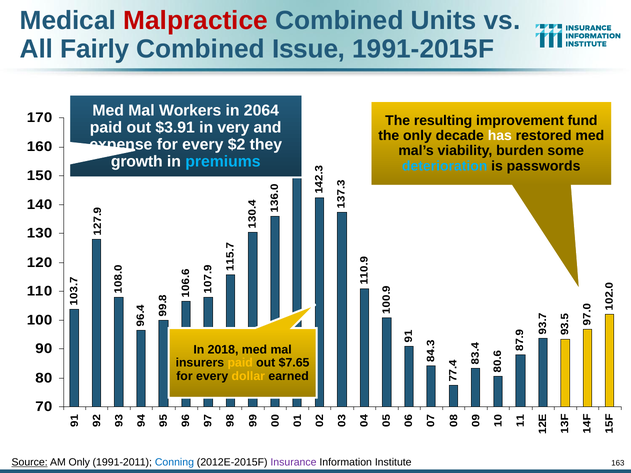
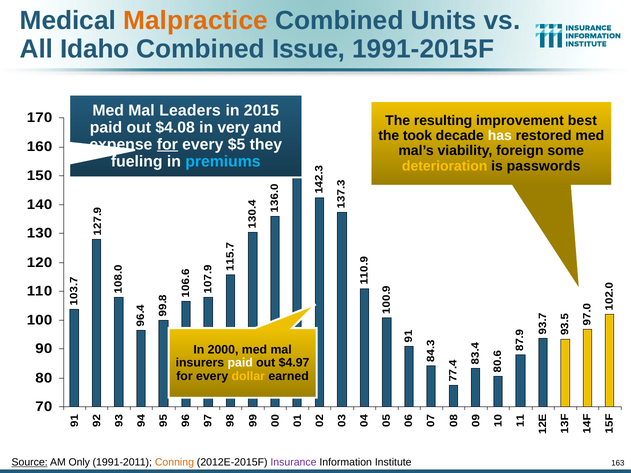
Malpractice colour: red -> orange (196, 21)
Fairly: Fairly -> Idaho (95, 49)
Workers: Workers -> Leaders (190, 110)
2064: 2064 -> 2015 (261, 110)
fund: fund -> best (582, 121)
$3.91: $3.91 -> $4.08 (175, 127)
the only: only -> took (417, 136)
for underline: none -> present (167, 144)
$2: $2 -> $5 (237, 144)
burden: burden -> foreign (520, 151)
growth: growth -> fueling (137, 162)
deterioration colour: light blue -> yellow (445, 166)
2018: 2018 -> 2000 (223, 350)
paid colour: yellow -> white (240, 363)
$7.65: $7.65 -> $4.97 (294, 363)
Conning colour: blue -> orange (174, 462)
